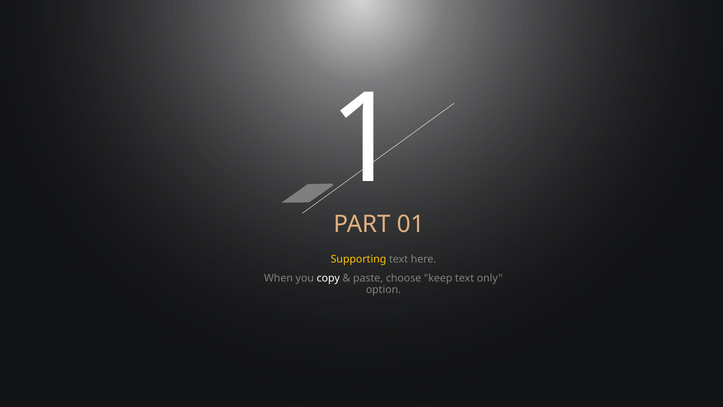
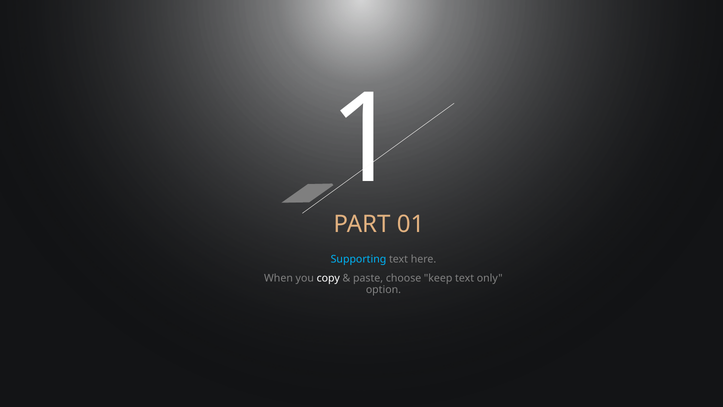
Supporting colour: yellow -> light blue (358, 259)
